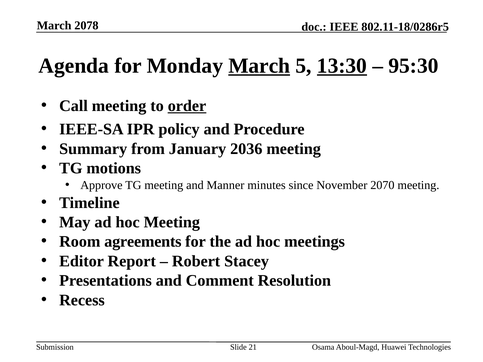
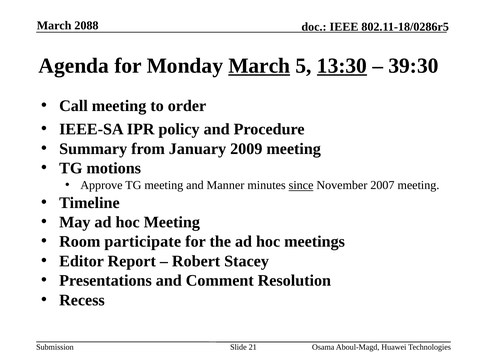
2078: 2078 -> 2088 (86, 26)
95:30: 95:30 -> 39:30 (414, 66)
order underline: present -> none (187, 106)
2036: 2036 -> 2009 (246, 149)
since underline: none -> present (301, 185)
2070: 2070 -> 2007 (382, 185)
agreements: agreements -> participate (143, 242)
